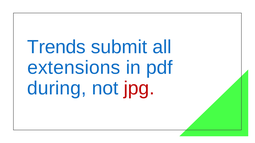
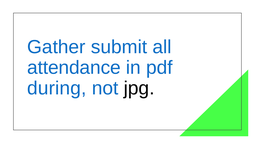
Trends: Trends -> Gather (56, 47)
extensions: extensions -> attendance (74, 68)
jpg colour: red -> black (139, 88)
